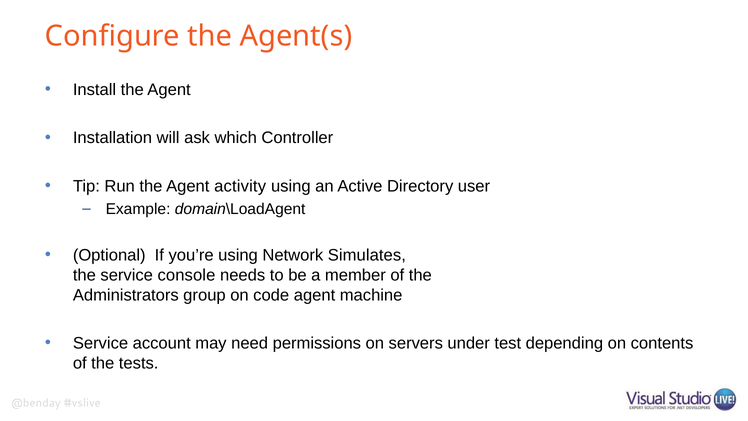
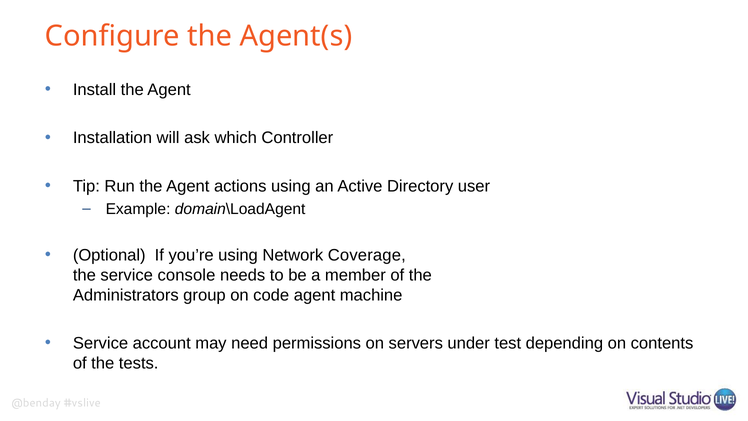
activity: activity -> actions (240, 186)
Simulates: Simulates -> Coverage (367, 255)
